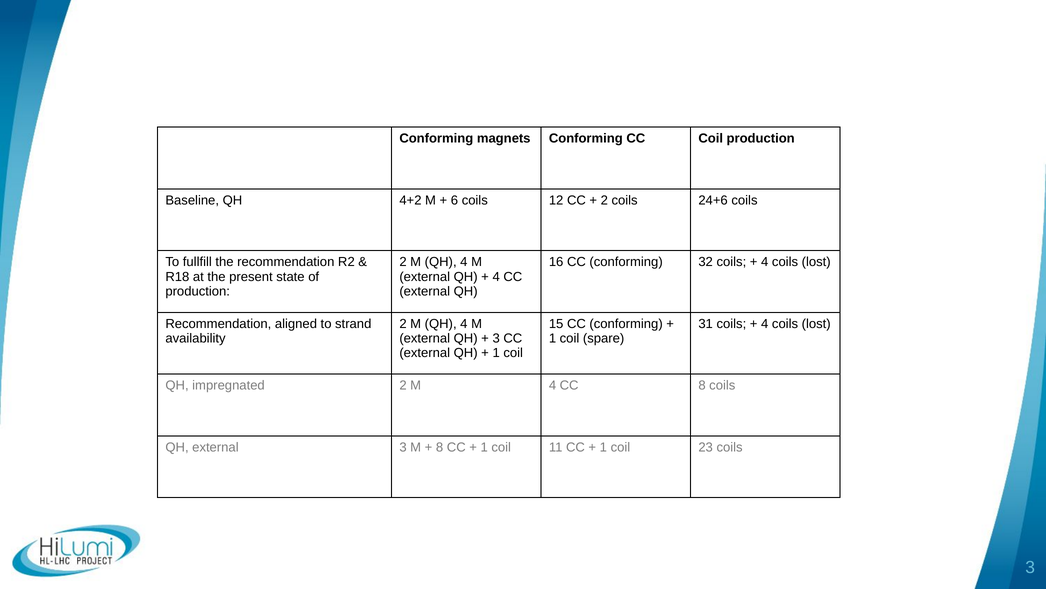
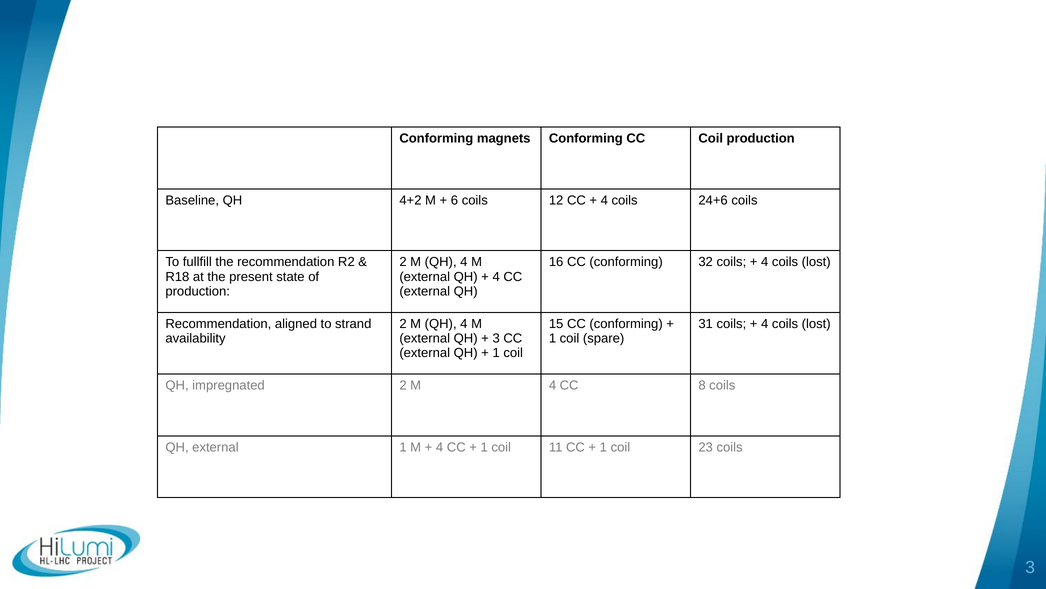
2: 2 -> 4 (604, 200)
external 3: 3 -> 1 (403, 447)
8: 8 -> 4 (440, 447)
